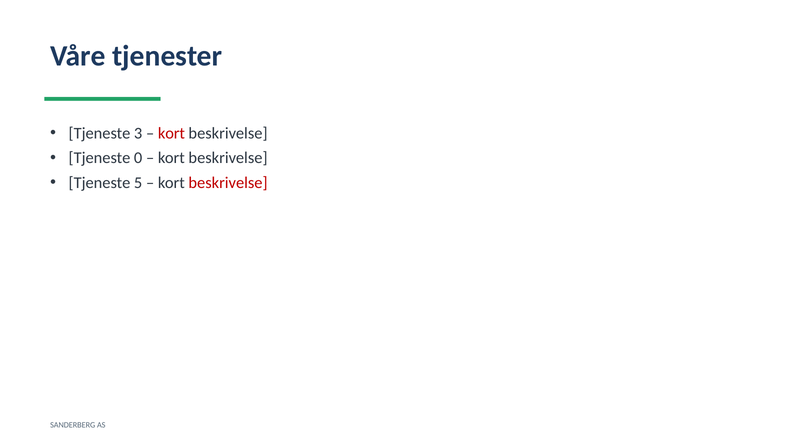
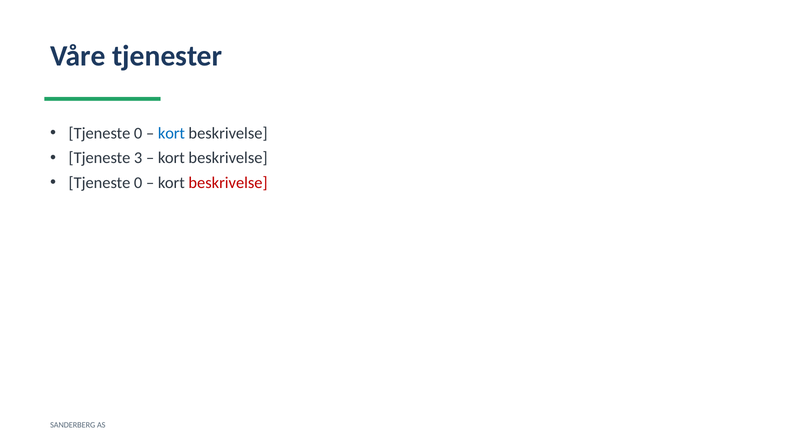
3: 3 -> 0 (138, 133)
kort colour: red -> blue (171, 133)
0: 0 -> 3 (138, 158)
5: 5 -> 0 (138, 183)
